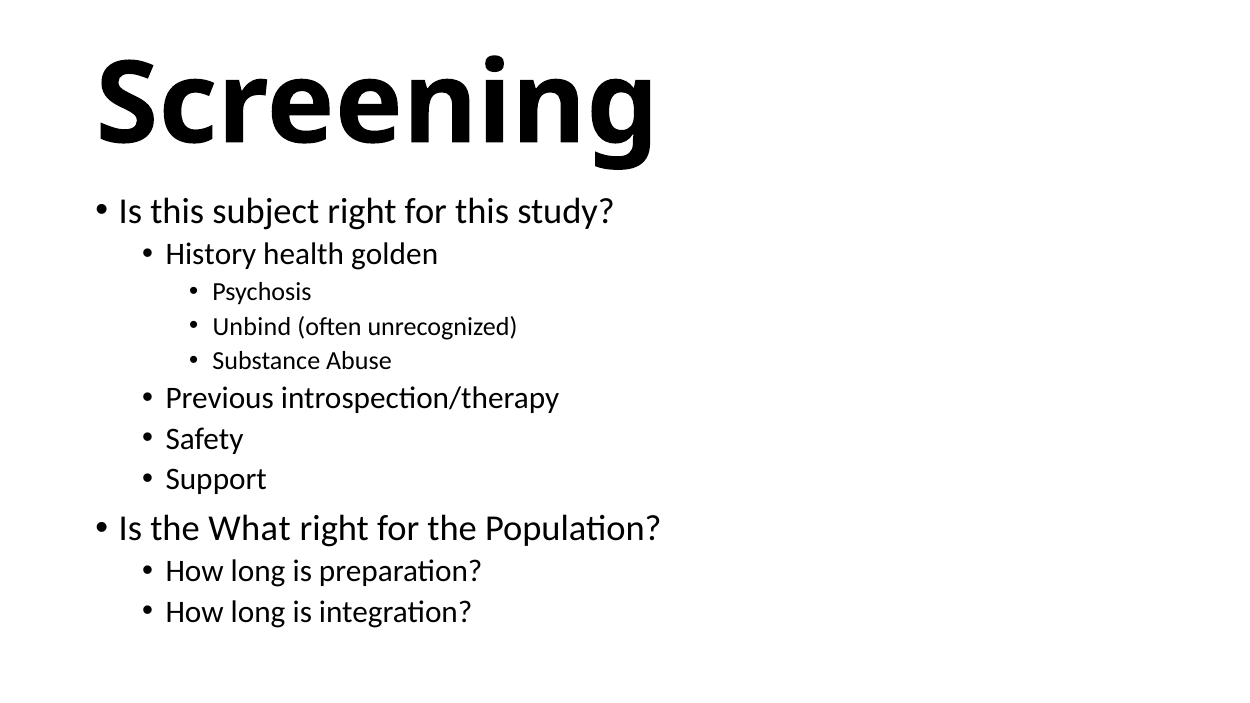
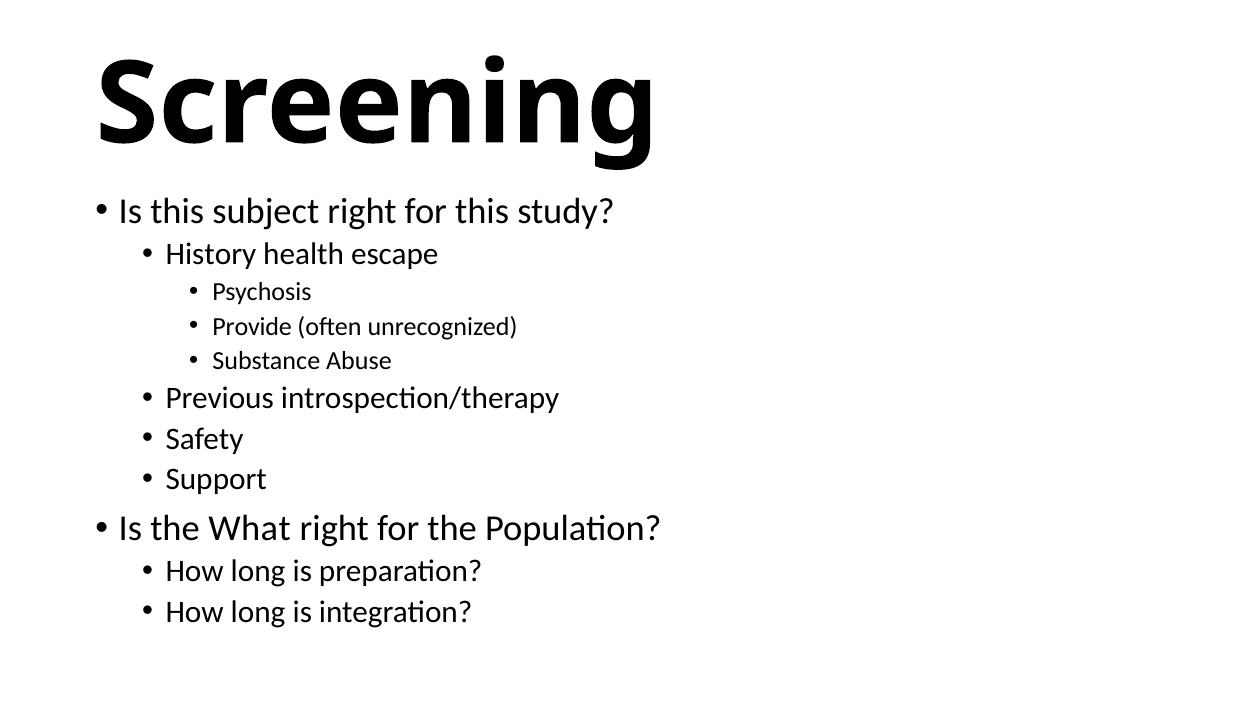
golden: golden -> escape (395, 254)
Unbind: Unbind -> Provide (252, 326)
